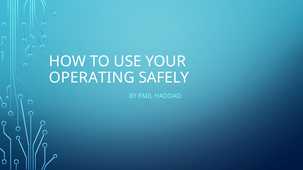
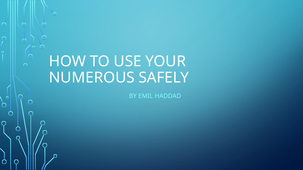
OPERATING: OPERATING -> NUMEROUS (92, 78)
